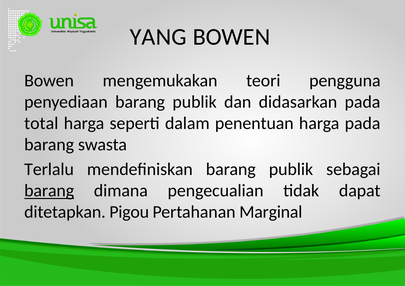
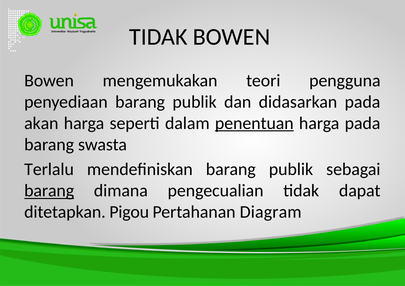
YANG: YANG -> TIDAK (158, 37)
total: total -> akan (41, 123)
penentuan underline: none -> present (254, 123)
Marginal: Marginal -> Diagram (271, 212)
